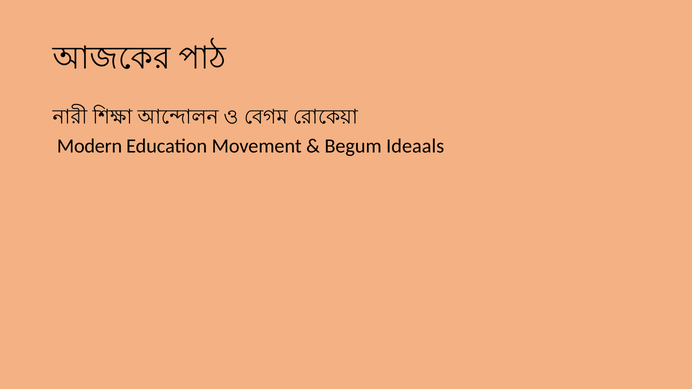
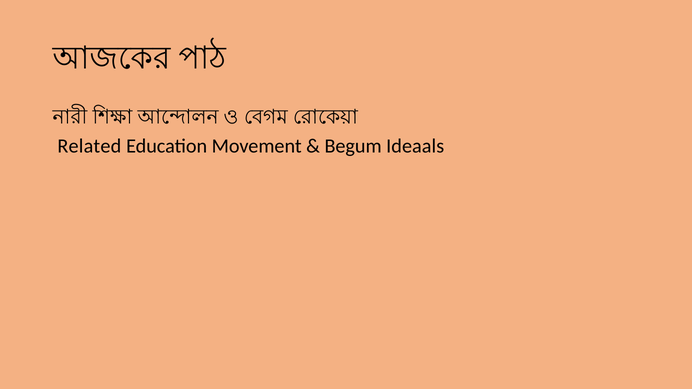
Modern: Modern -> Related (89, 146)
